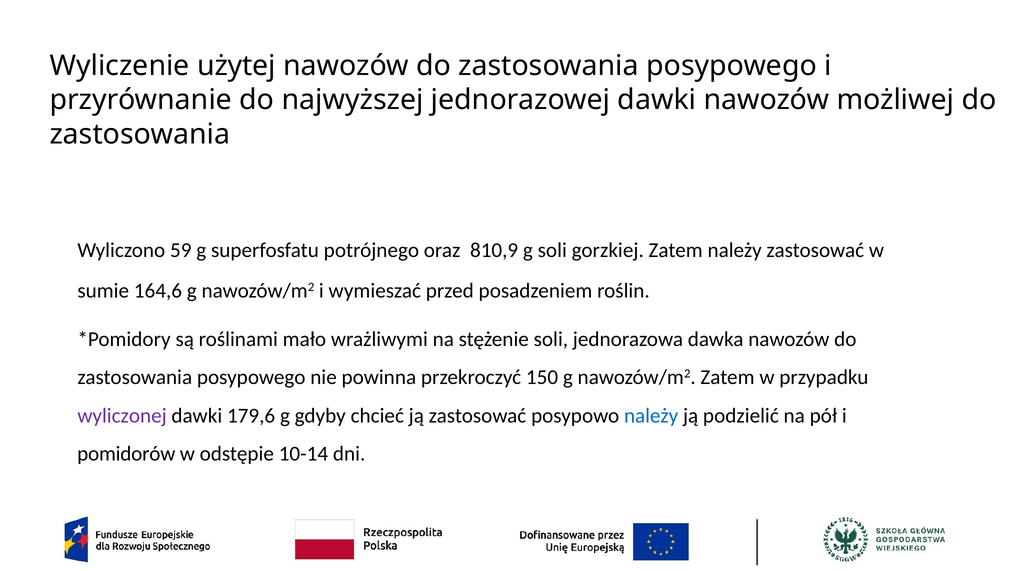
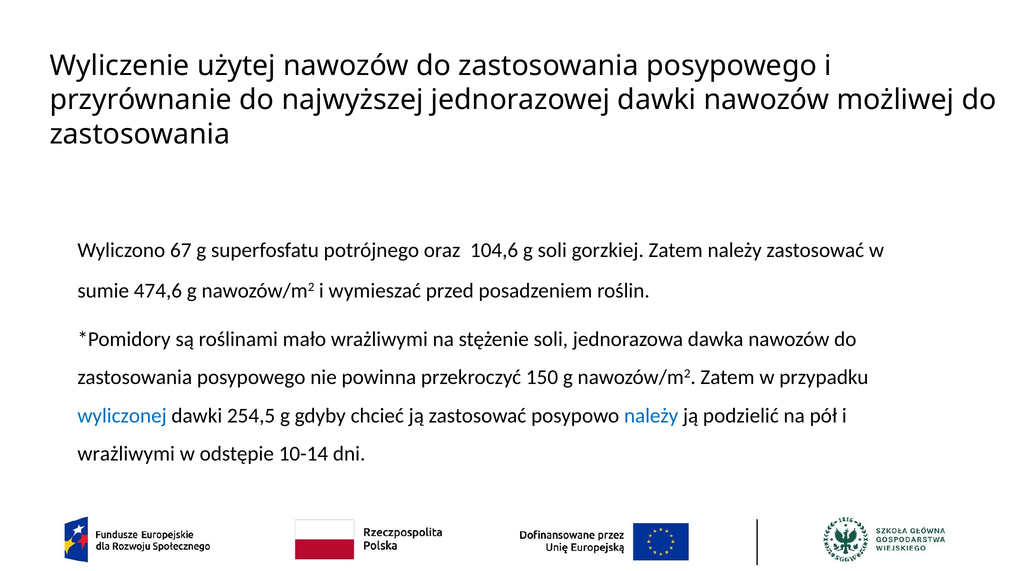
59: 59 -> 67 (181, 250)
810,9: 810,9 -> 104,6 (494, 250)
164,6: 164,6 -> 474,6 (158, 291)
wyliczonej colour: purple -> blue (122, 416)
179,6: 179,6 -> 254,5 (251, 416)
pomidorów: pomidorów -> wrażliwymi (126, 454)
